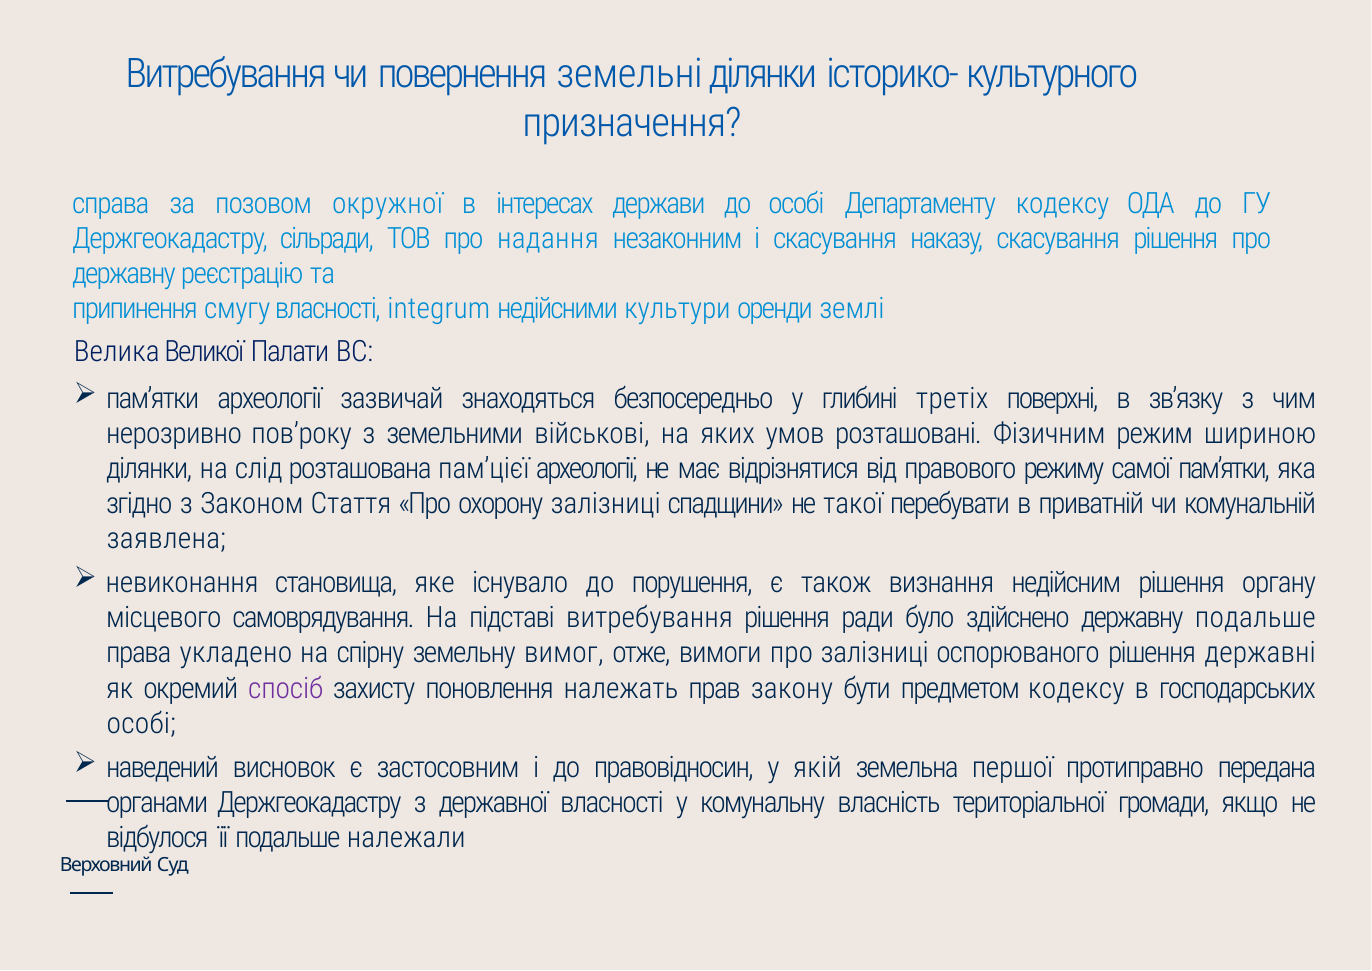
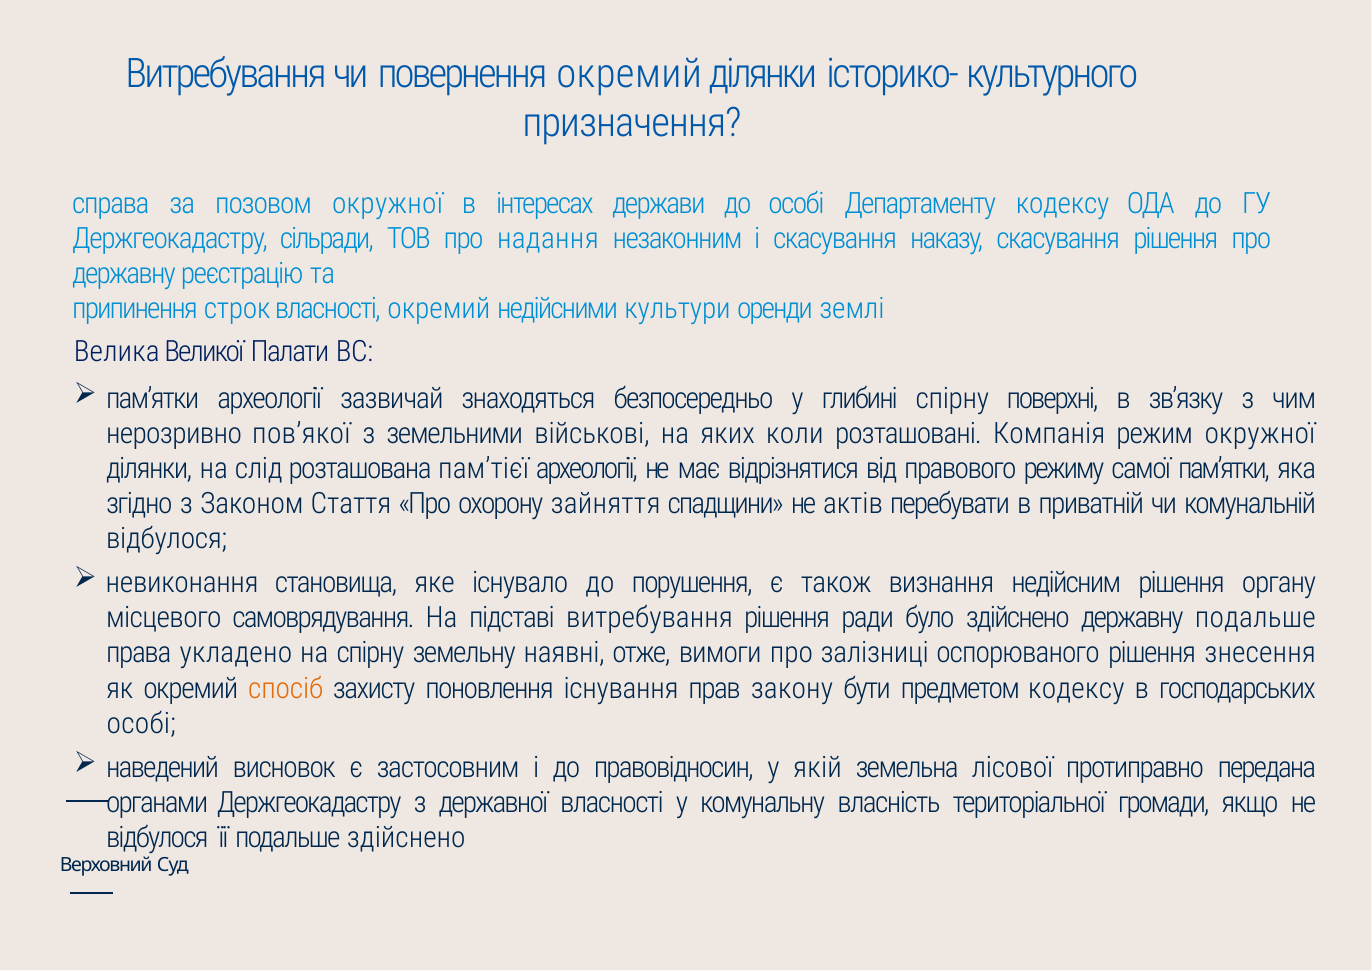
повернення земельні: земельні -> окремий (629, 74)
смугу: смугу -> строк (237, 309)
власності integrum: integrum -> окремий (439, 309)
глибині третіх: третіх -> спірну (952, 398)
пов’року: пов’року -> пов’якої (301, 434)
умов: умов -> коли (795, 434)
Фізичним: Фізичним -> Компанія (1049, 434)
режим шириною: шириною -> окружної (1260, 434)
пам’цієї: пам’цієї -> пам’тієї (484, 469)
охорону залізниці: залізниці -> зайняття (606, 504)
такої: такої -> актів (853, 504)
заявлена: заявлена -> відбулося (167, 539)
вимог: вимог -> наявні (564, 653)
державні: державні -> знесення (1260, 653)
спосіб colour: purple -> orange (286, 689)
належать: належать -> існування (621, 689)
першої: першої -> лісової (1012, 768)
подальше належали: належали -> здійснено (406, 838)
